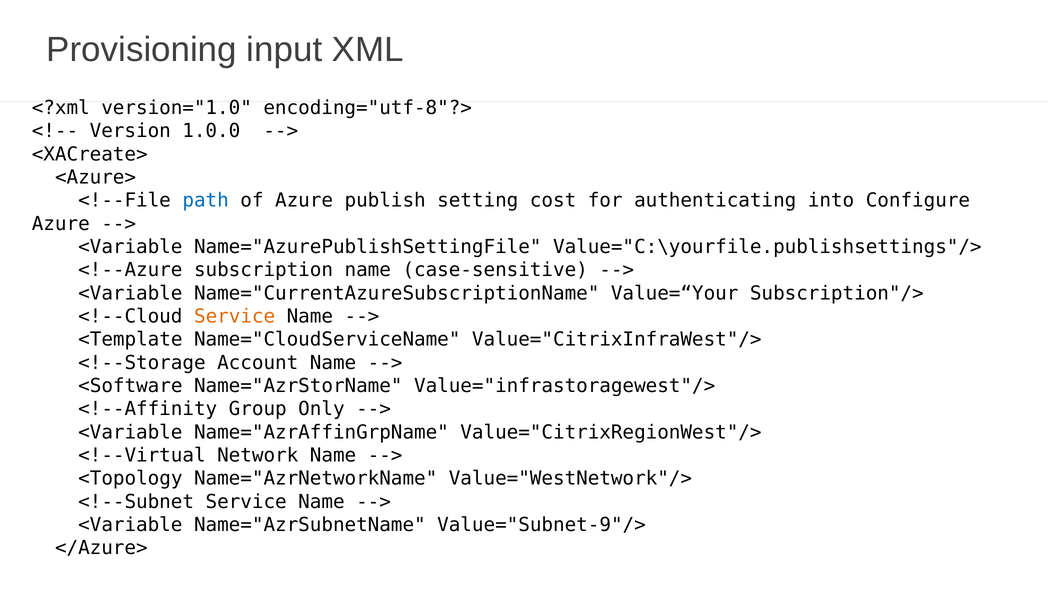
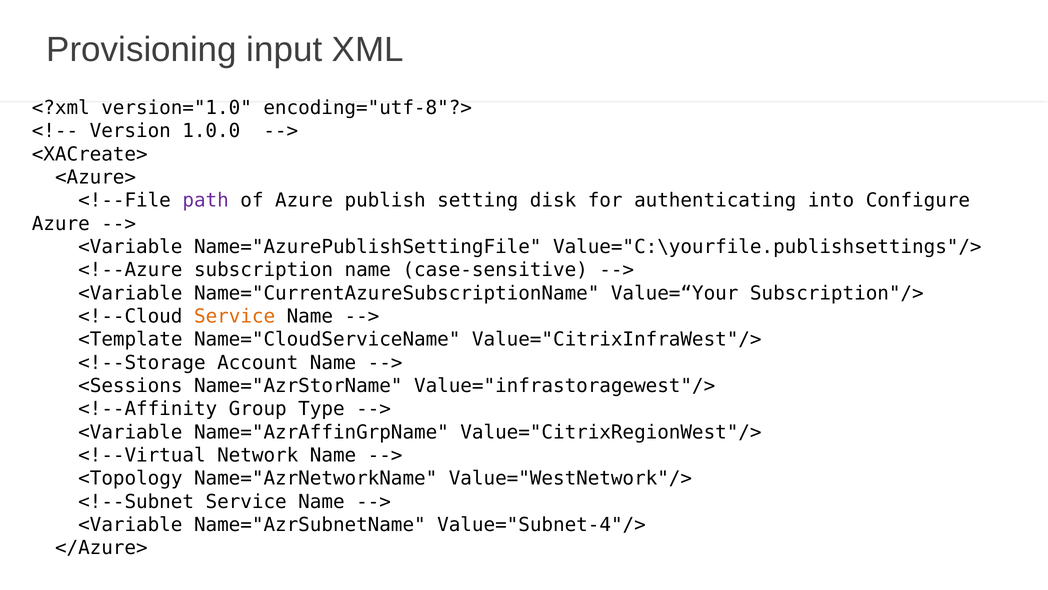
path colour: blue -> purple (206, 200)
cost: cost -> disk (553, 200)
<Software: <Software -> <Sessions (130, 386)
Only: Only -> Type (321, 409)
Value="Subnet-9"/>: Value="Subnet-9"/> -> Value="Subnet-4"/> (542, 524)
